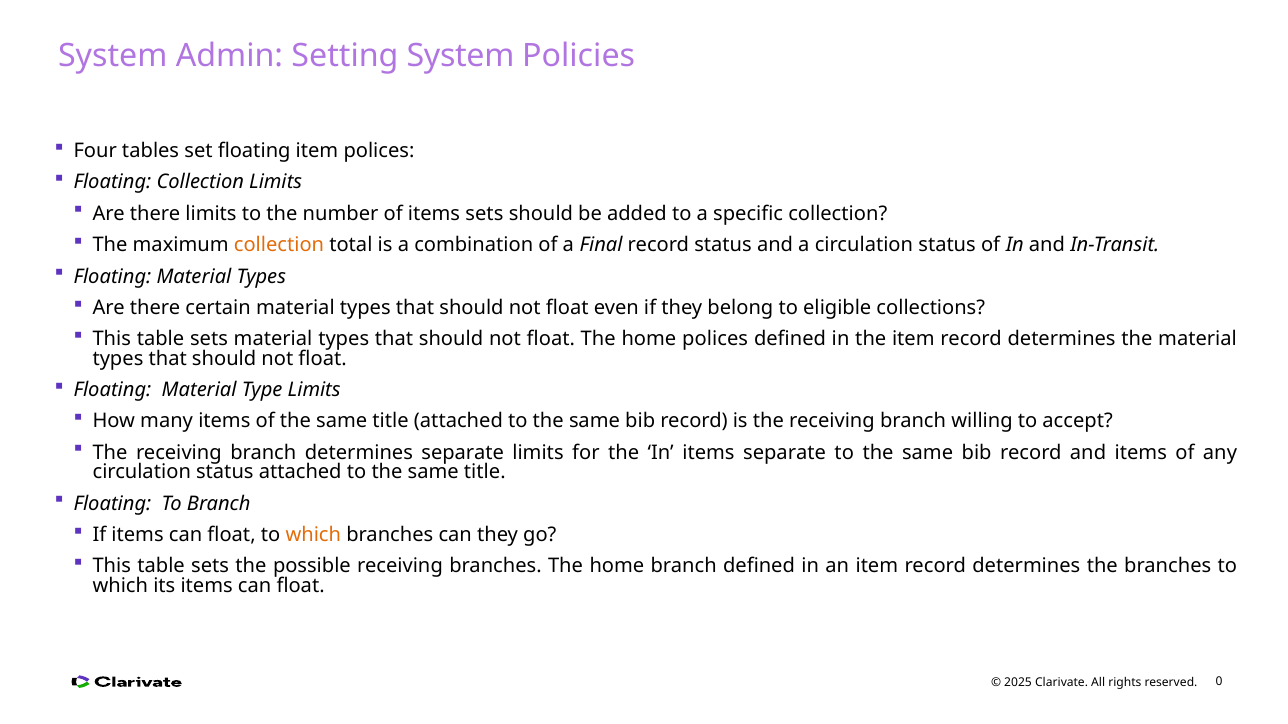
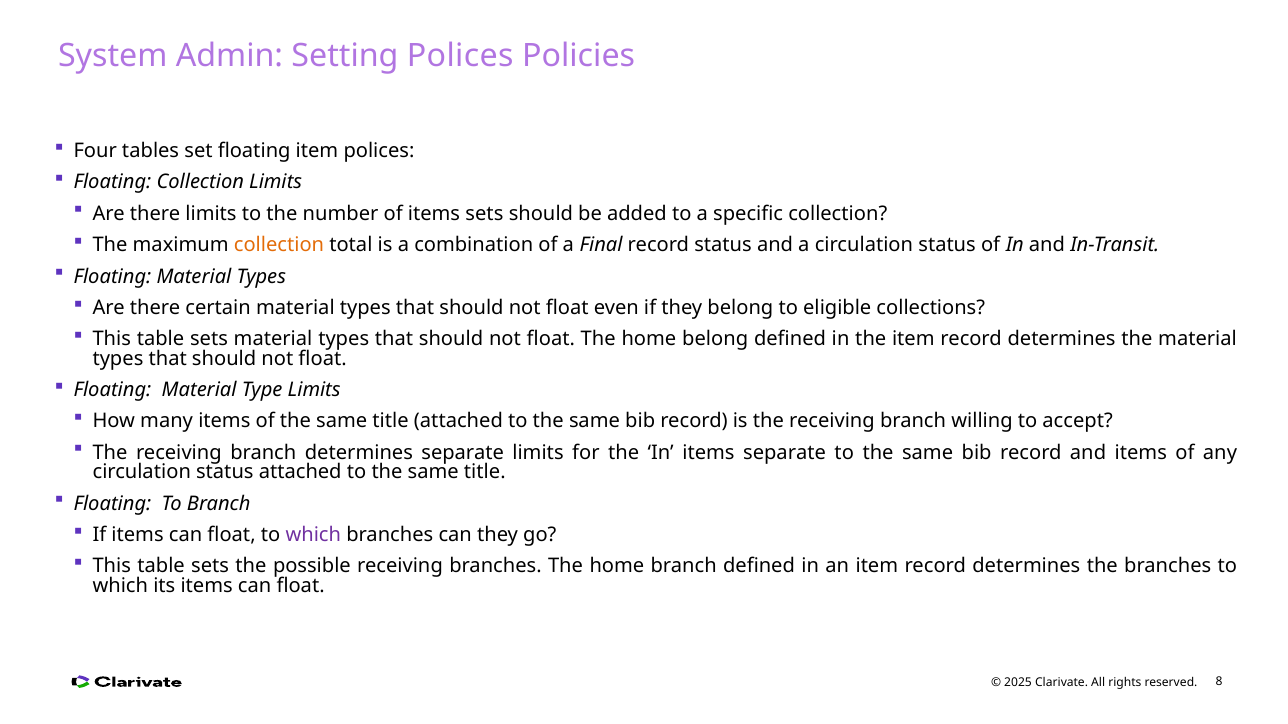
Setting System: System -> Polices (460, 56)
home polices: polices -> belong (715, 339)
which colour: orange -> purple (313, 535)
0: 0 -> 8 (1219, 682)
